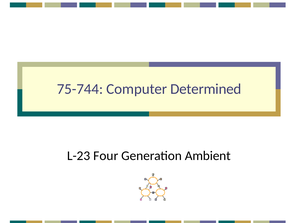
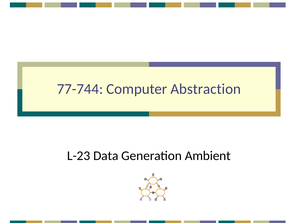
75-744: 75-744 -> 77-744 (80, 89)
Determined: Determined -> Abstraction (206, 89)
Four: Four -> Data (106, 156)
